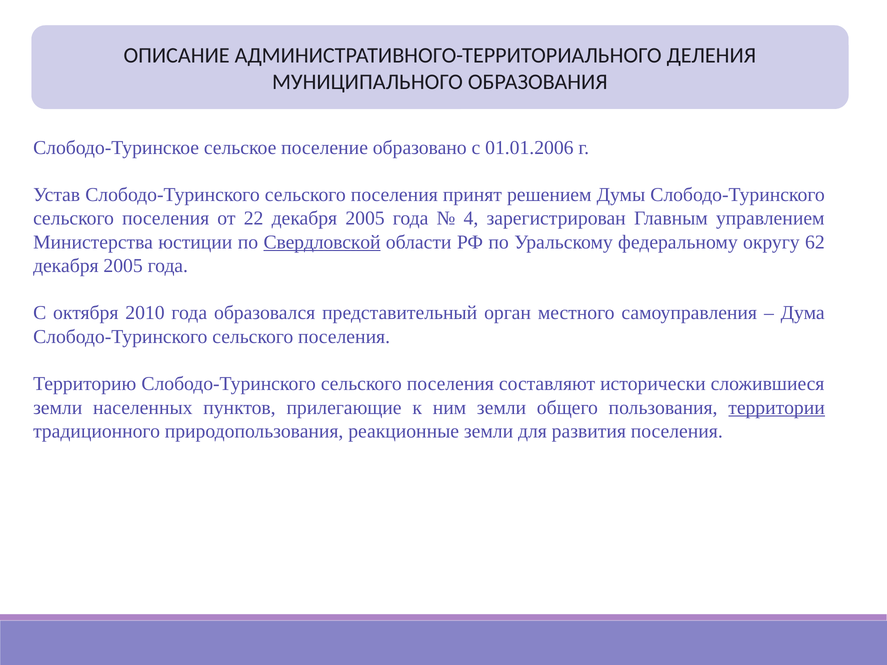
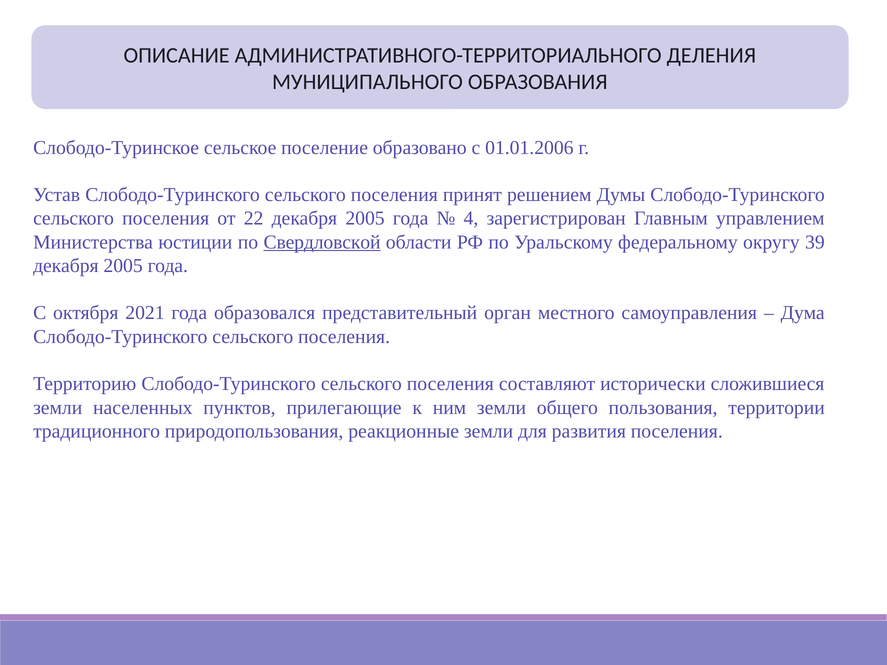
62: 62 -> 39 (815, 242)
2010: 2010 -> 2021 (145, 313)
территории underline: present -> none (777, 408)
